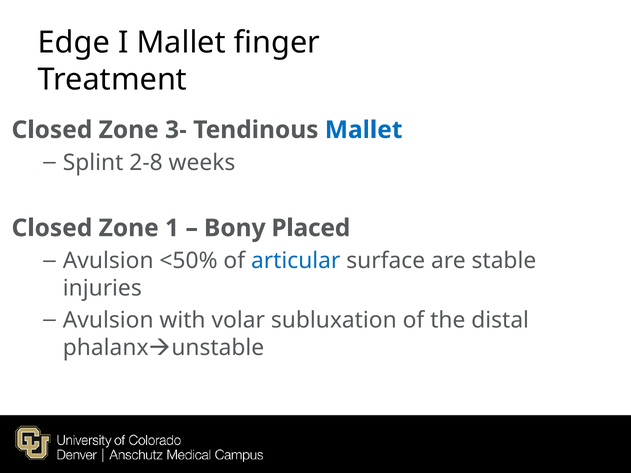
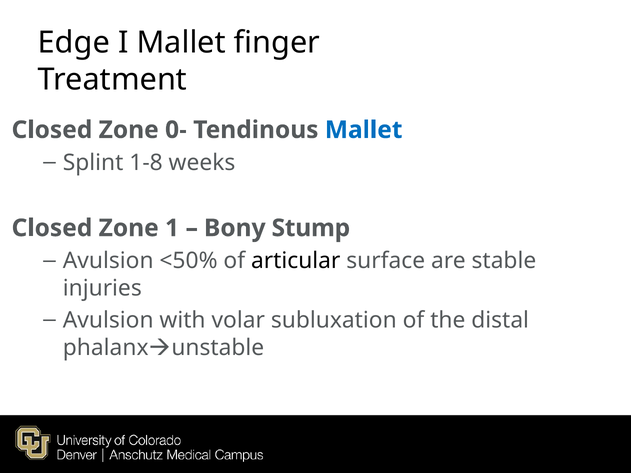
3-: 3- -> 0- (176, 130)
2-8: 2-8 -> 1-8 (146, 163)
Placed: Placed -> Stump (311, 228)
articular colour: blue -> black (296, 261)
